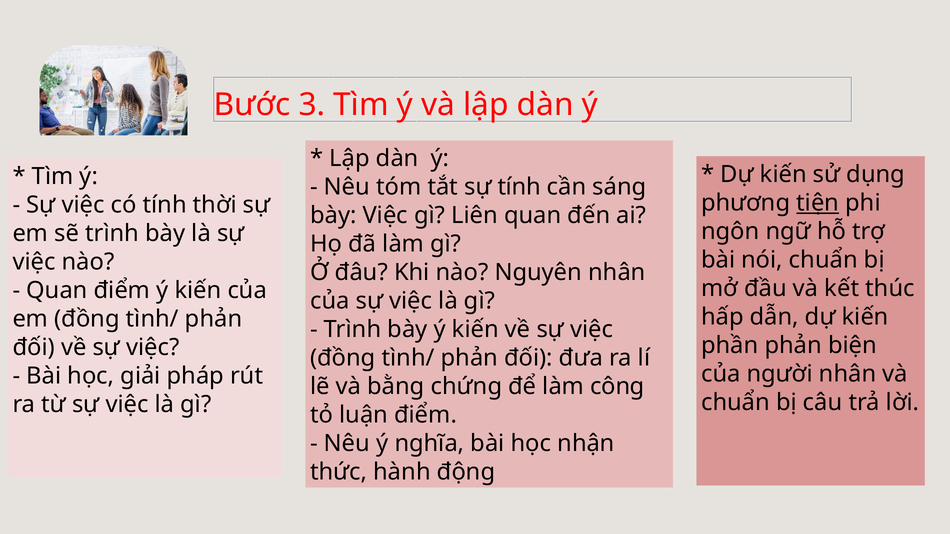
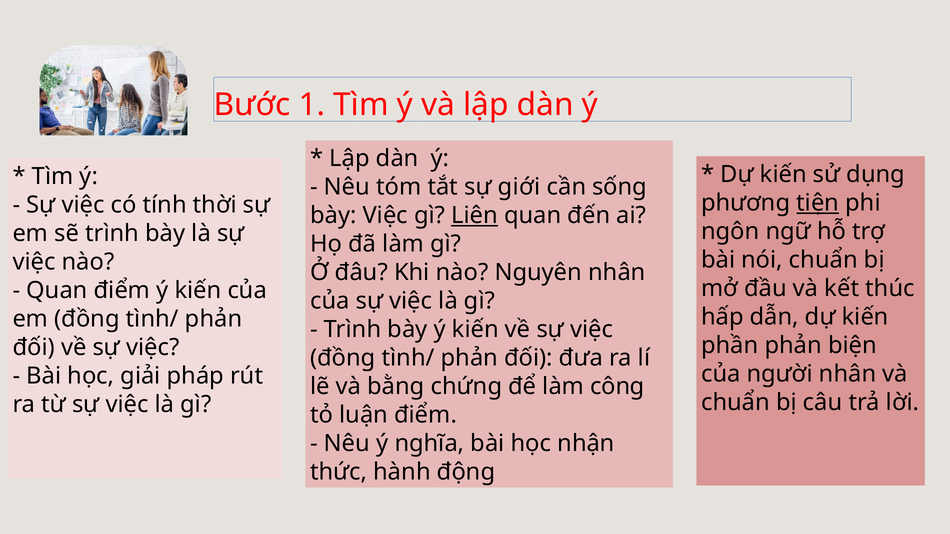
3: 3 -> 1 (312, 105)
sự tính: tính -> giới (519, 187)
sáng: sáng -> sống (619, 187)
Liên underline: none -> present (475, 216)
